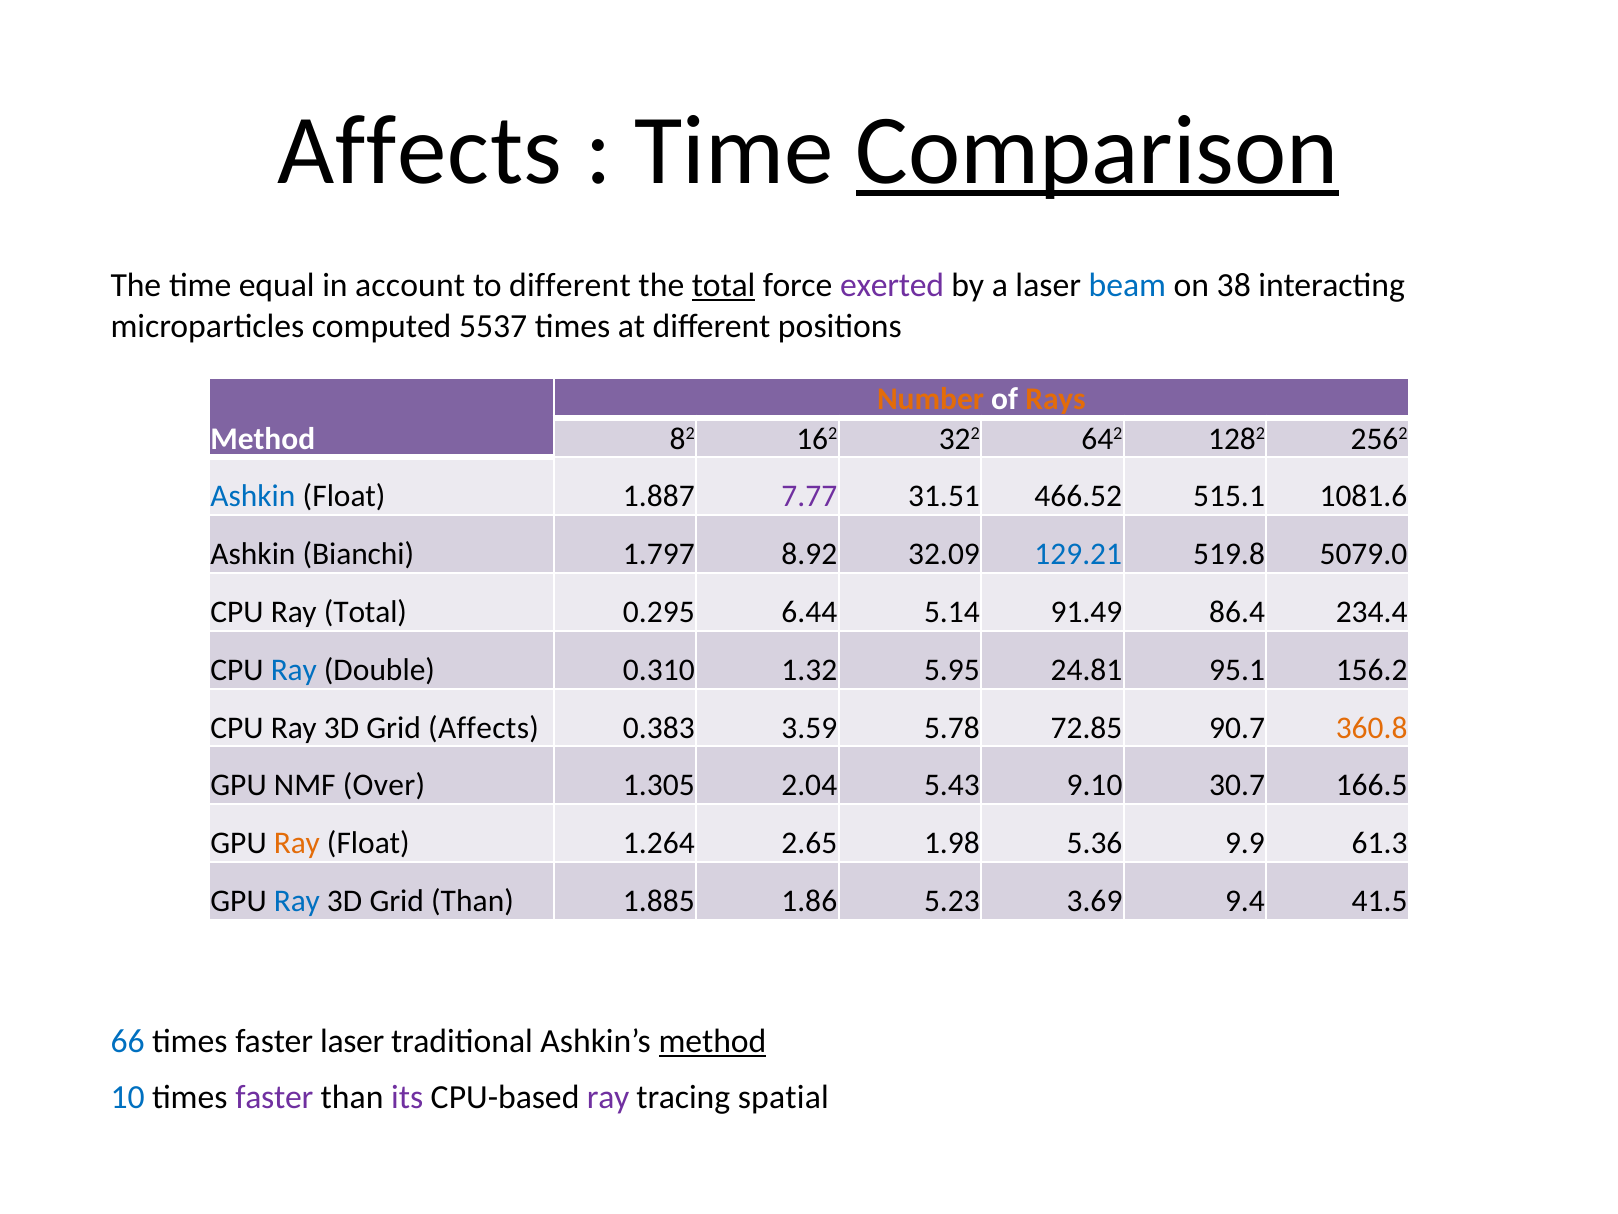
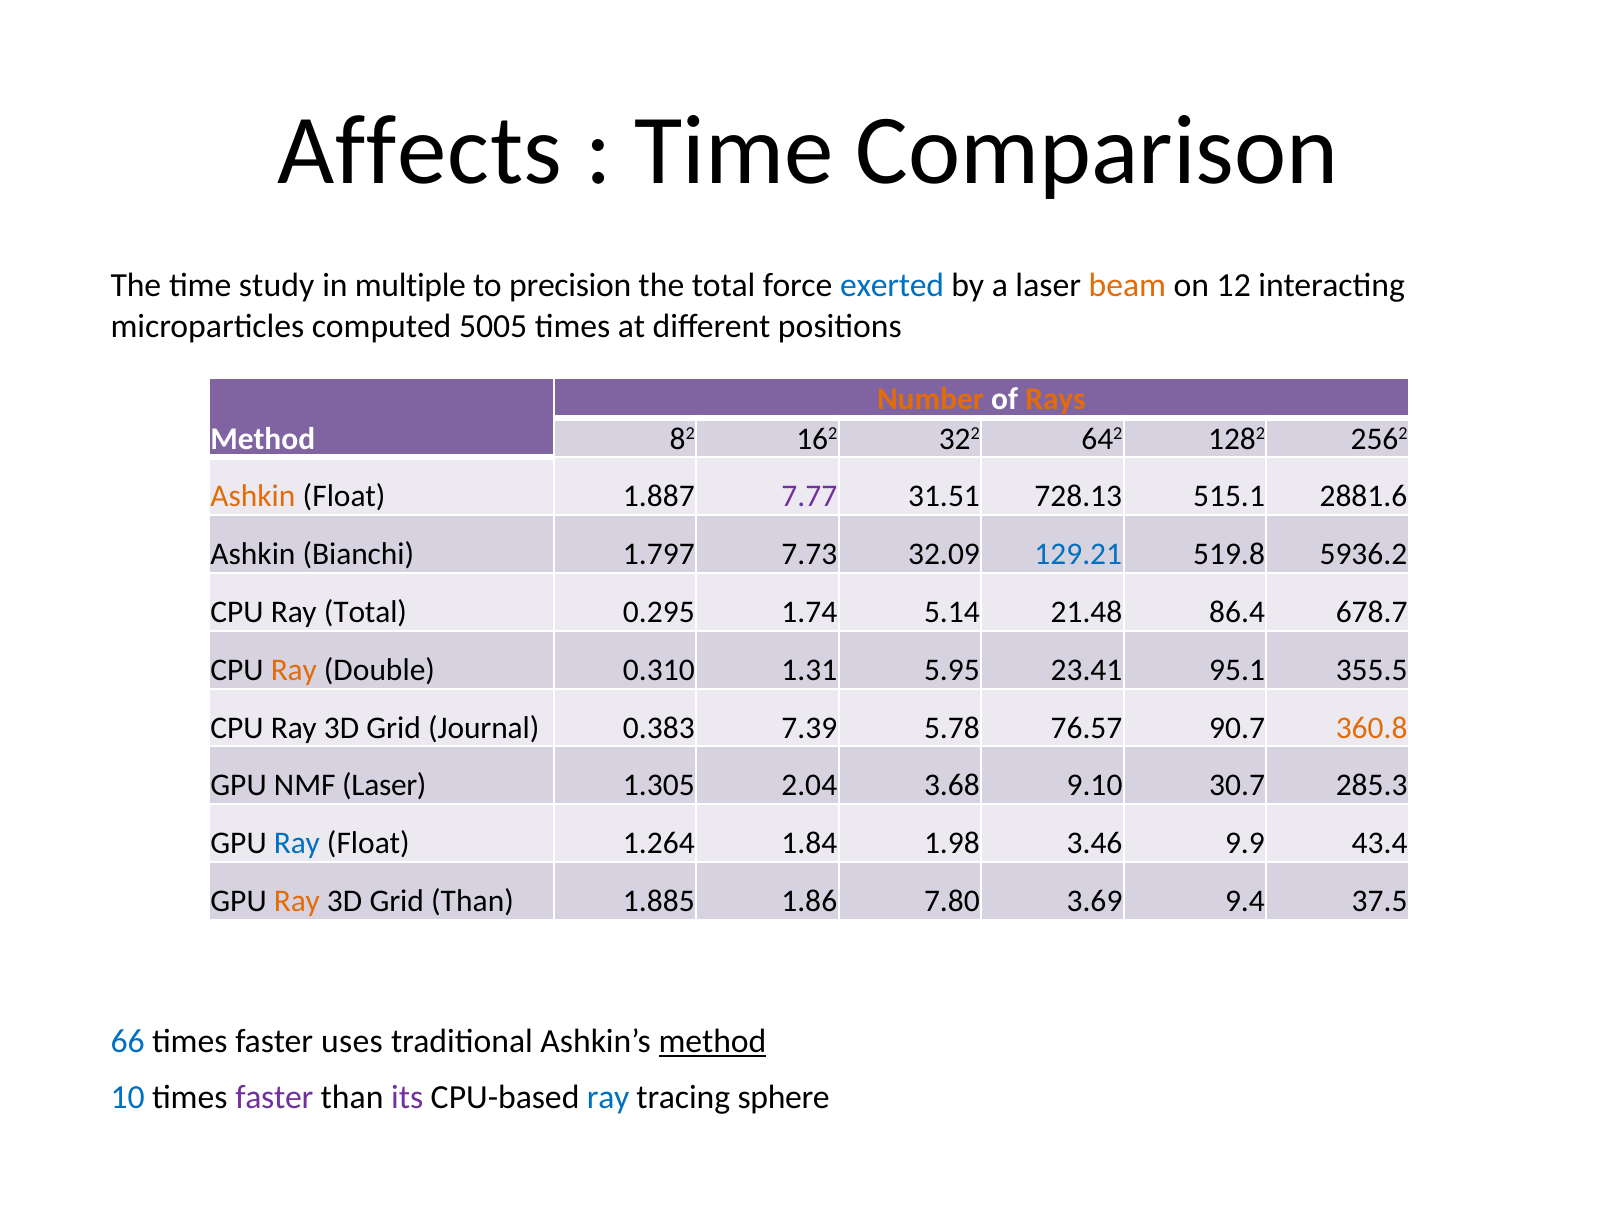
Comparison underline: present -> none (1097, 151)
equal: equal -> study (277, 285)
account: account -> multiple (410, 285)
to different: different -> precision (570, 285)
total underline: present -> none (724, 285)
exerted colour: purple -> blue (892, 285)
beam colour: blue -> orange (1127, 285)
38: 38 -> 12 (1234, 285)
5537: 5537 -> 5005 (493, 327)
Ashkin colour: blue -> orange (253, 496)
466.52: 466.52 -> 728.13 (1078, 496)
1081.6: 1081.6 -> 2881.6 (1363, 496)
8.92: 8.92 -> 7.73 (809, 554)
5079.0: 5079.0 -> 5936.2 (1363, 554)
6.44: 6.44 -> 1.74 (809, 612)
91.49: 91.49 -> 21.48 (1087, 612)
234.4: 234.4 -> 678.7 (1372, 612)
Ray colour: blue -> orange (294, 670)
1.32: 1.32 -> 1.31 (809, 670)
24.81: 24.81 -> 23.41 (1087, 670)
156.2: 156.2 -> 355.5 (1372, 670)
Grid Affects: Affects -> Journal (484, 727)
3.59: 3.59 -> 7.39 (809, 727)
72.85: 72.85 -> 76.57 (1087, 727)
NMF Over: Over -> Laser (384, 785)
5.43: 5.43 -> 3.68 (952, 785)
166.5: 166.5 -> 285.3 (1372, 785)
Ray colour: orange -> blue (297, 843)
2.65: 2.65 -> 1.84 (809, 843)
5.36: 5.36 -> 3.46 (1095, 843)
61.3: 61.3 -> 43.4 (1380, 843)
Ray colour: blue -> orange (297, 901)
5.23: 5.23 -> 7.80 (952, 901)
41.5: 41.5 -> 37.5 (1380, 901)
faster laser: laser -> uses (352, 1041)
ray colour: purple -> blue (608, 1096)
spatial: spatial -> sphere (784, 1096)
